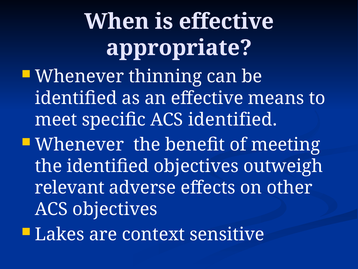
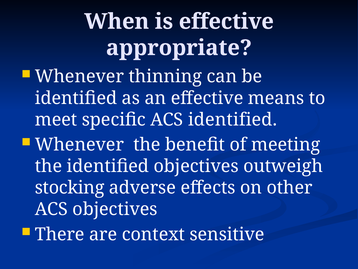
relevant: relevant -> stocking (70, 187)
Lakes: Lakes -> There (60, 234)
